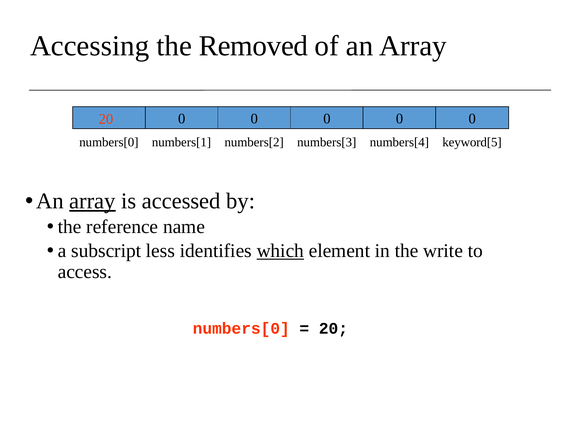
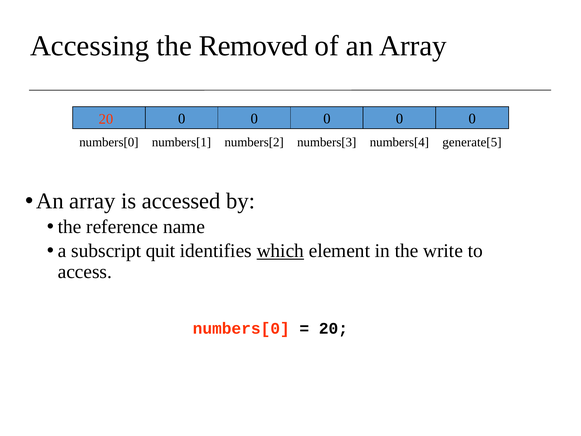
keyword[5: keyword[5 -> generate[5 (472, 142)
array underline: present -> none (92, 201)
less: less -> quit (161, 251)
